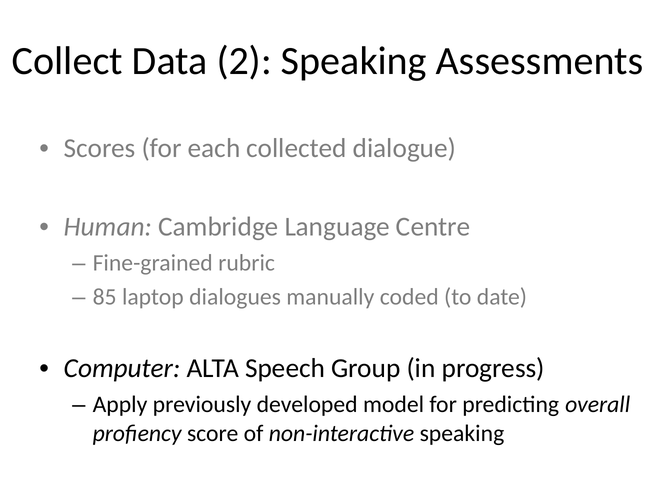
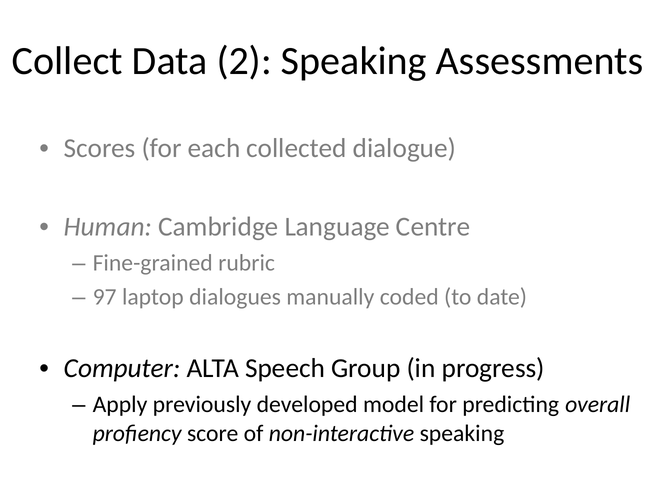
85: 85 -> 97 (105, 297)
